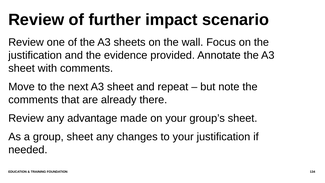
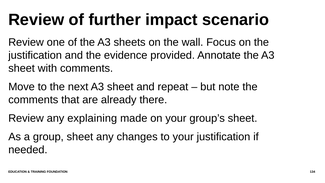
advantage: advantage -> explaining (92, 118)
